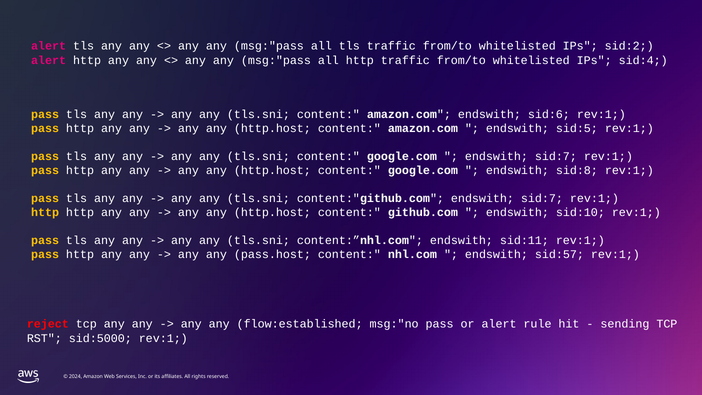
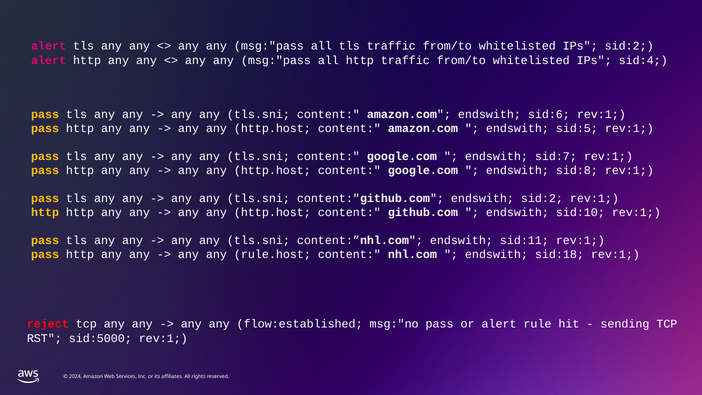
content:"github.com endswith sid:7: sid:7 -> sid:2 (542, 198)
pass.host: pass.host -> rule.host (272, 254)
sid:57: sid:57 -> sid:18 (559, 254)
